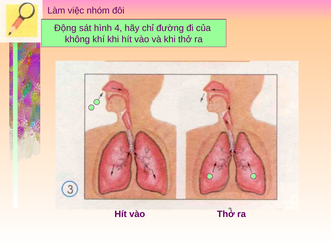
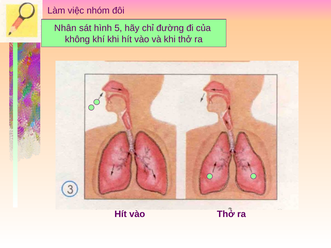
Động: Động -> Nhân (65, 28)
4: 4 -> 5 (118, 28)
